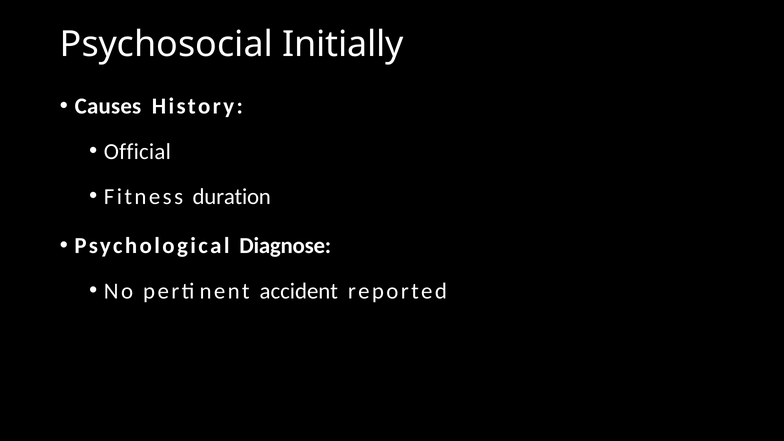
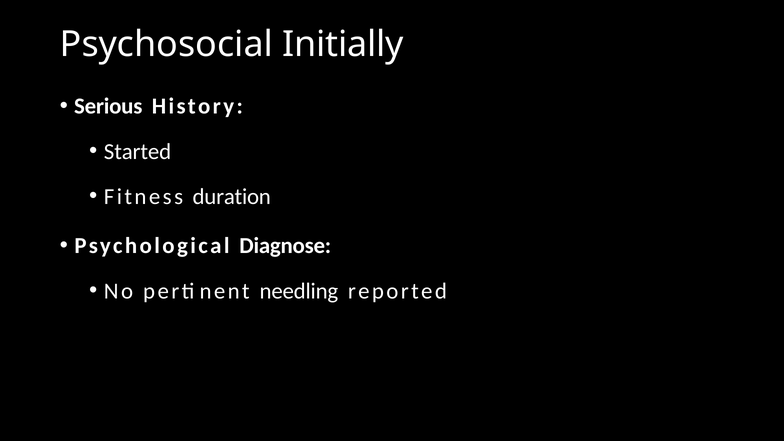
Causes: Causes -> Serious (108, 106)
Official: Official -> Started (138, 152)
accident: accident -> needling (299, 291)
